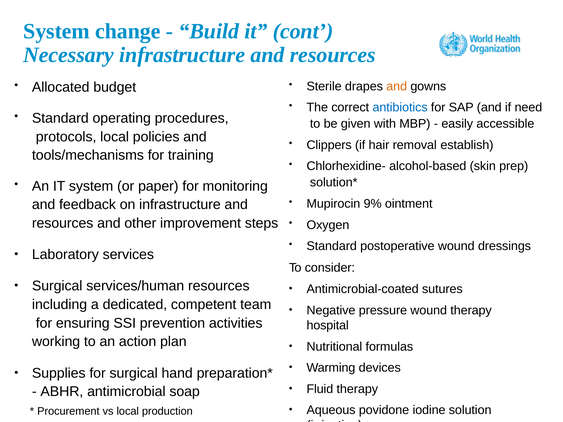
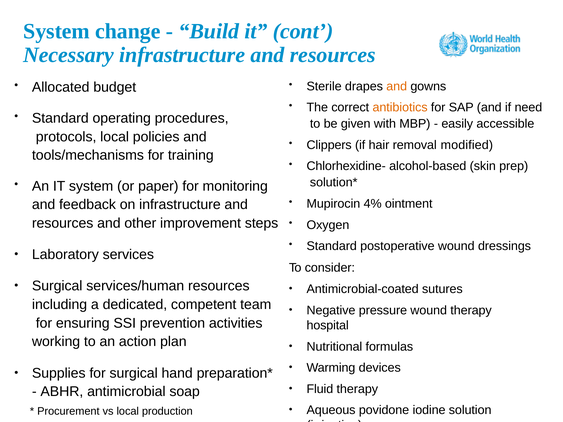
antibiotics colour: blue -> orange (400, 107)
establish: establish -> modified (467, 145)
9%: 9% -> 4% (373, 204)
